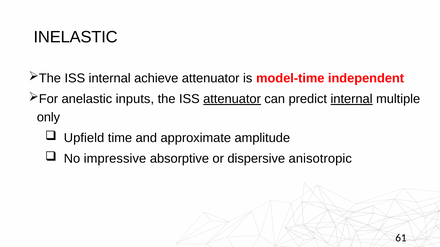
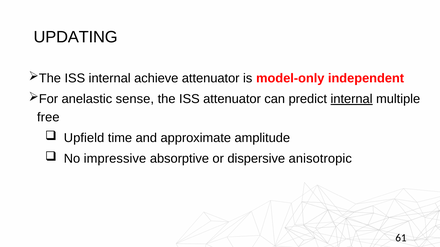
INELASTIC: INELASTIC -> UPDATING (76, 37)
model-time: model-time -> model-only (290, 78)
inputs: inputs -> sense (135, 99)
attenuator underline: present -> none (232, 99)
only: only -> free (48, 118)
